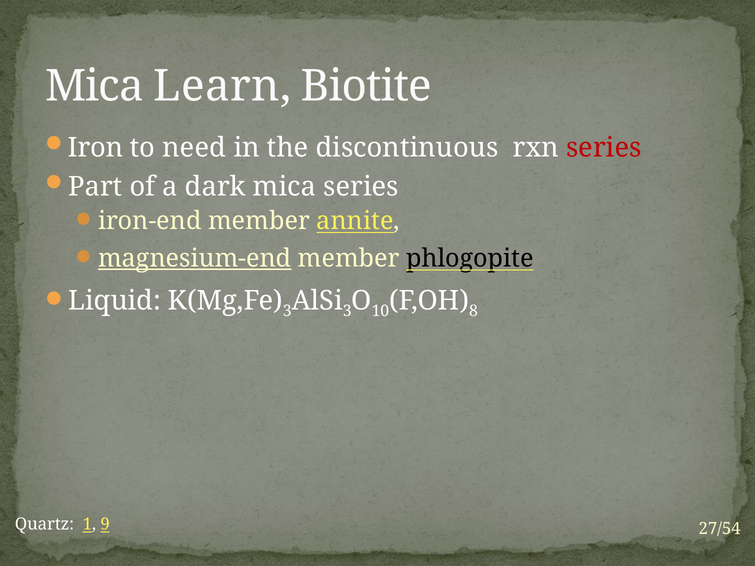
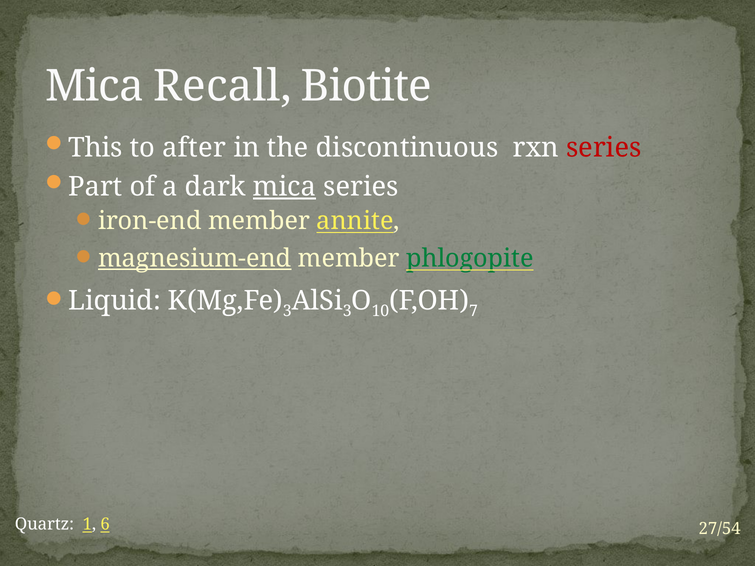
Learn: Learn -> Recall (222, 86)
Iron: Iron -> This (96, 148)
need: need -> after (194, 148)
mica underline: none -> present (285, 187)
phlogopite colour: black -> green (470, 259)
8: 8 -> 7 (474, 311)
9: 9 -> 6 (105, 525)
